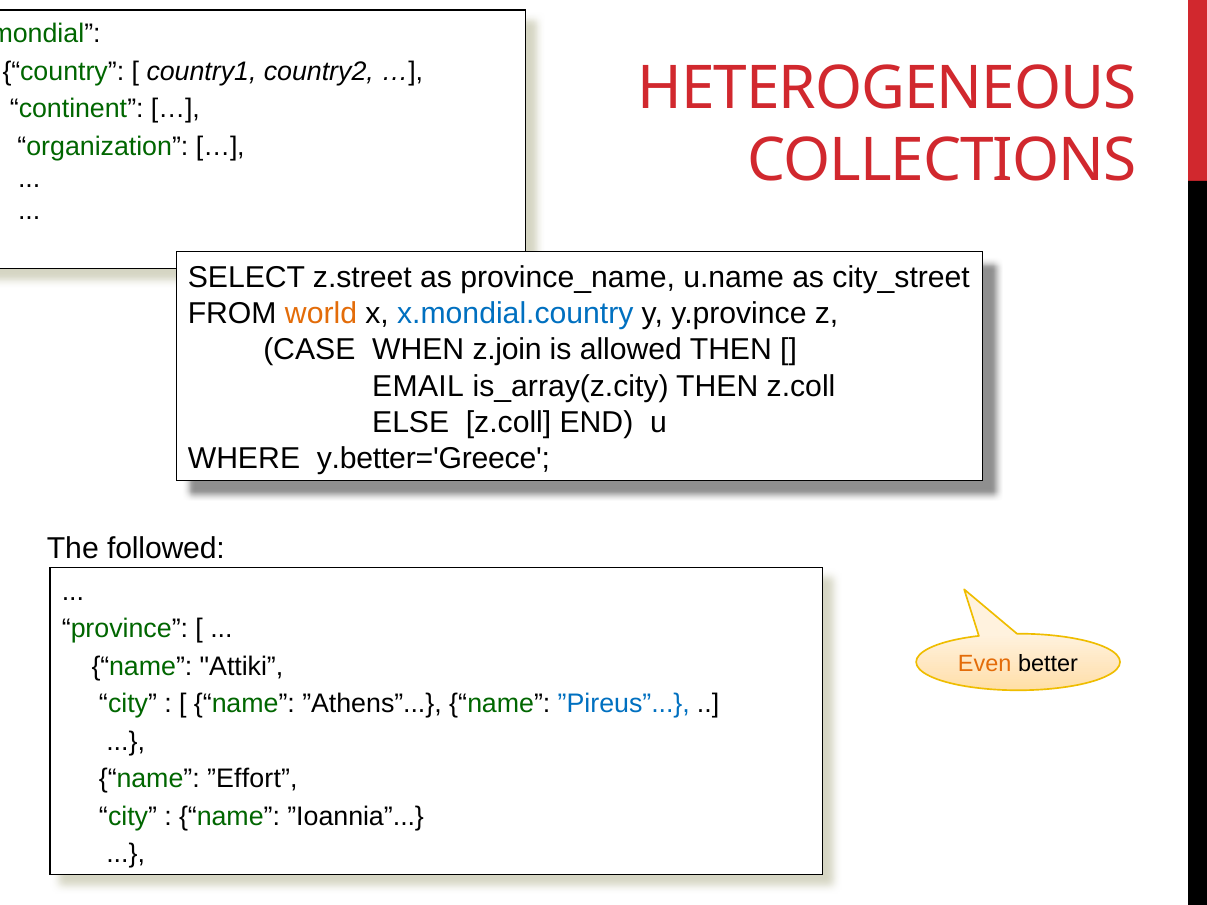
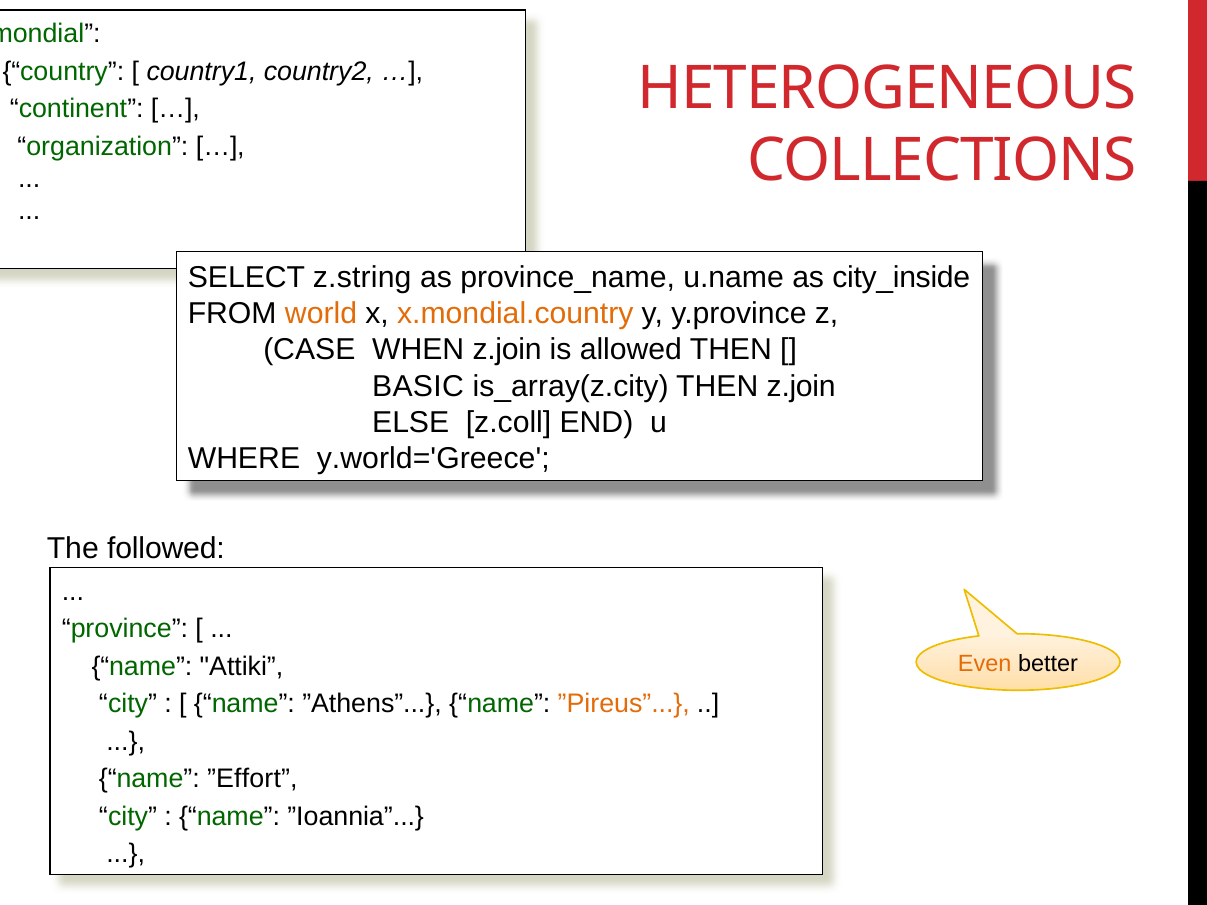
z.street: z.street -> z.string (362, 278)
city_street: city_street -> city_inside (901, 278)
x.mondial.country colour: blue -> orange (515, 314)
EMAIL: EMAIL -> BASIC (418, 386)
THEN z.coll: z.coll -> z.join (801, 386)
y.better='Greece: y.better='Greece -> y.world='Greece (433, 459)
”Pireus colour: blue -> orange (624, 704)
